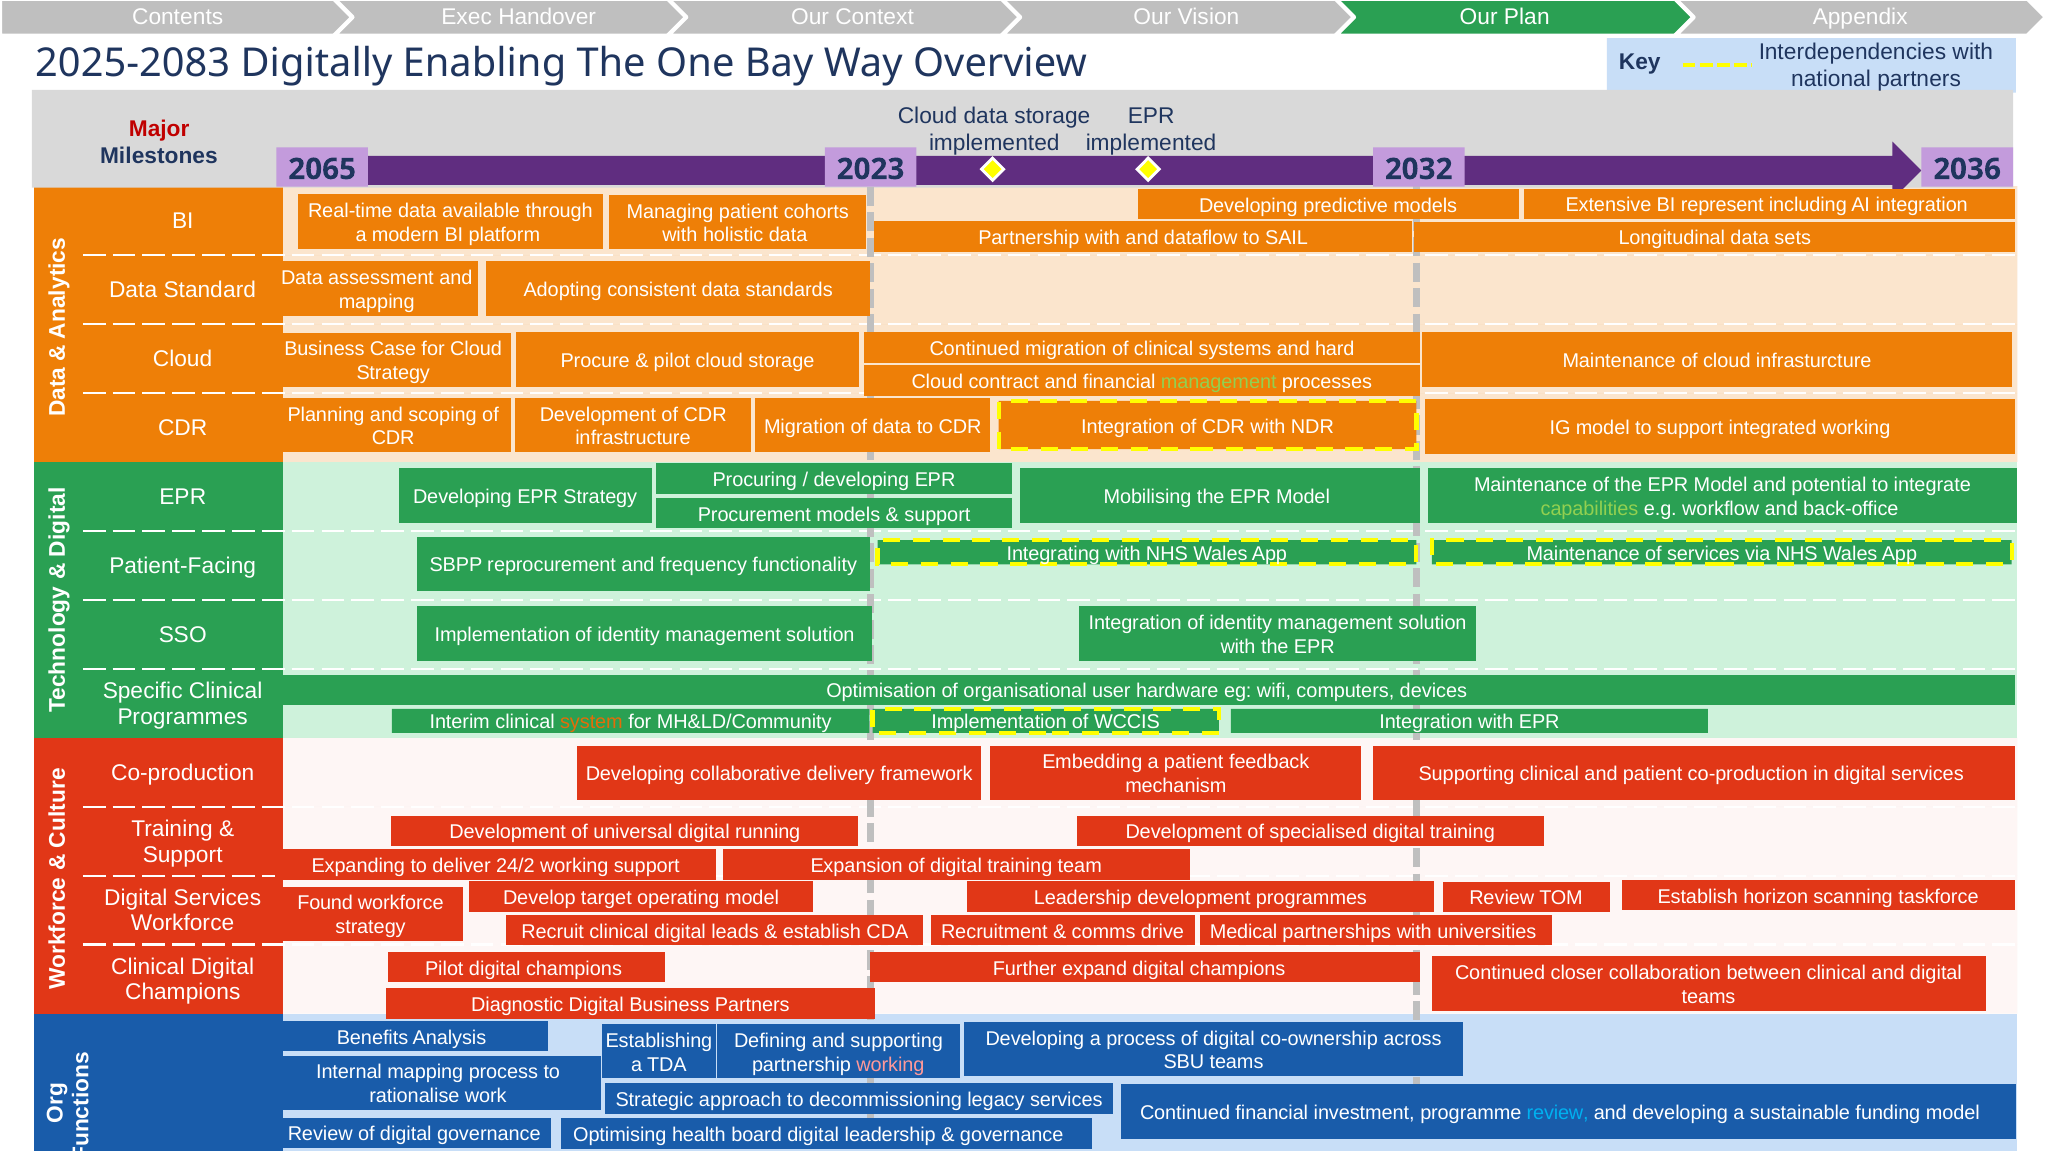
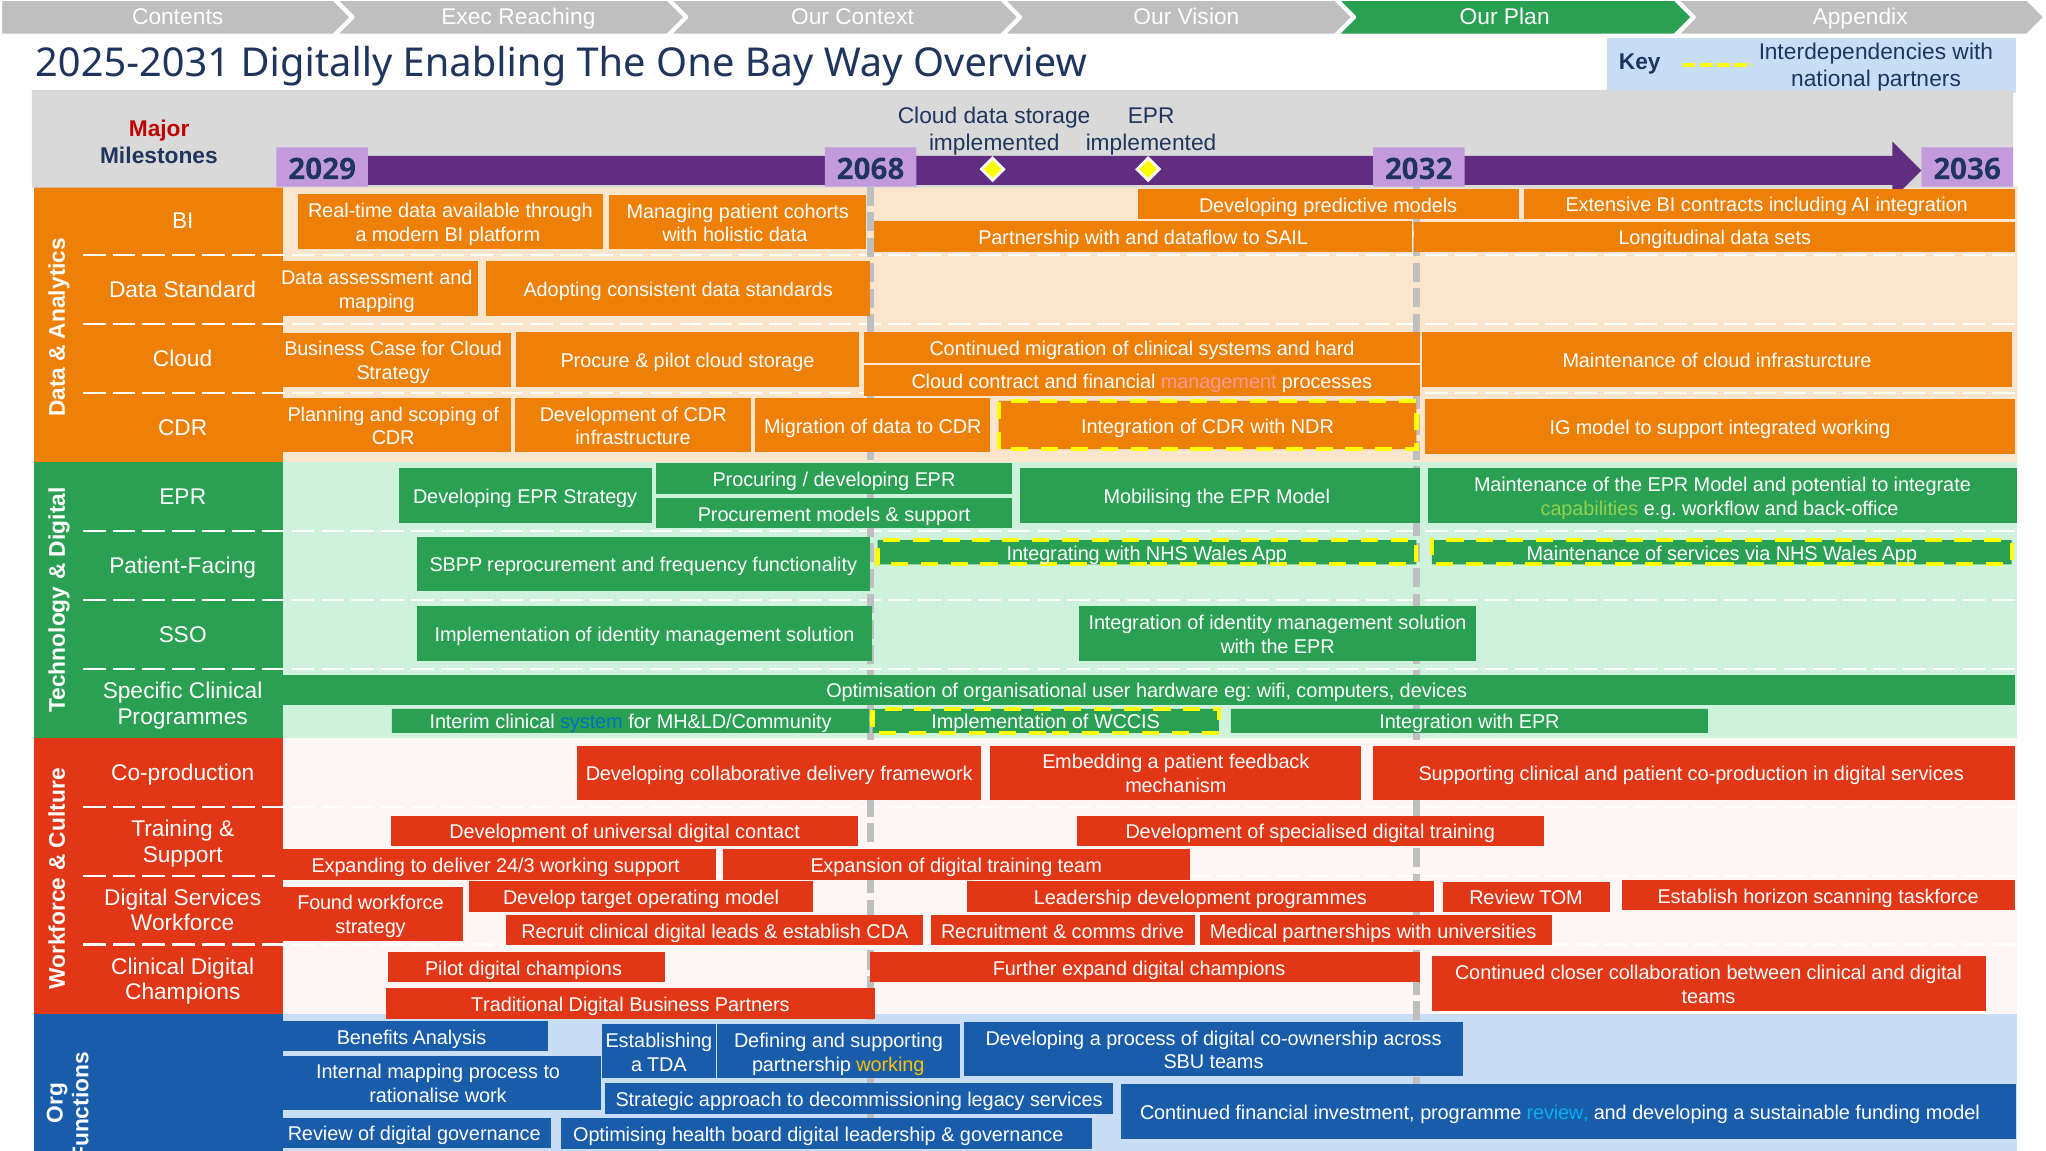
Handover: Handover -> Reaching (547, 17)
2025-2083: 2025-2083 -> 2025-2031 (133, 63)
2065: 2065 -> 2029 (322, 169)
2023: 2023 -> 2068 (871, 169)
represent: represent -> contracts (1722, 205)
management colour: light green -> pink (1219, 382)
system colour: orange -> blue (591, 722)
running: running -> contact (768, 832)
24/2: 24/2 -> 24/3 (515, 866)
Diagnostic: Diagnostic -> Traditional (517, 1005)
working colour: pink -> yellow (890, 1064)
